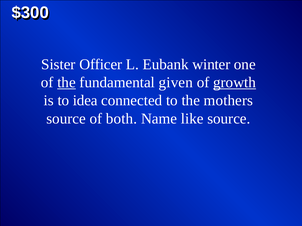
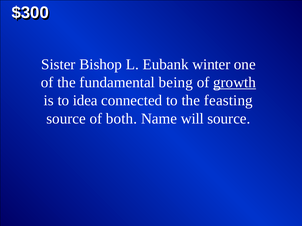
Officer: Officer -> Bishop (101, 64)
the underline: present -> none (66, 83)
given: given -> being (176, 83)
mothers: mothers -> feasting (228, 101)
like: like -> will (192, 119)
